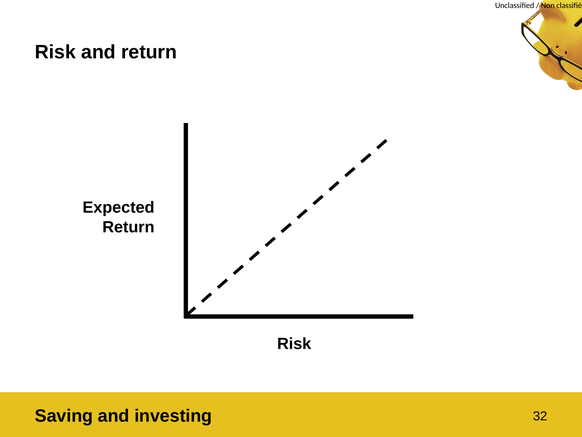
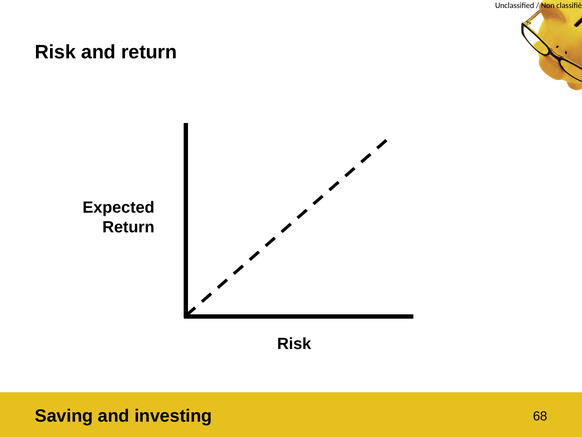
32: 32 -> 68 (540, 416)
